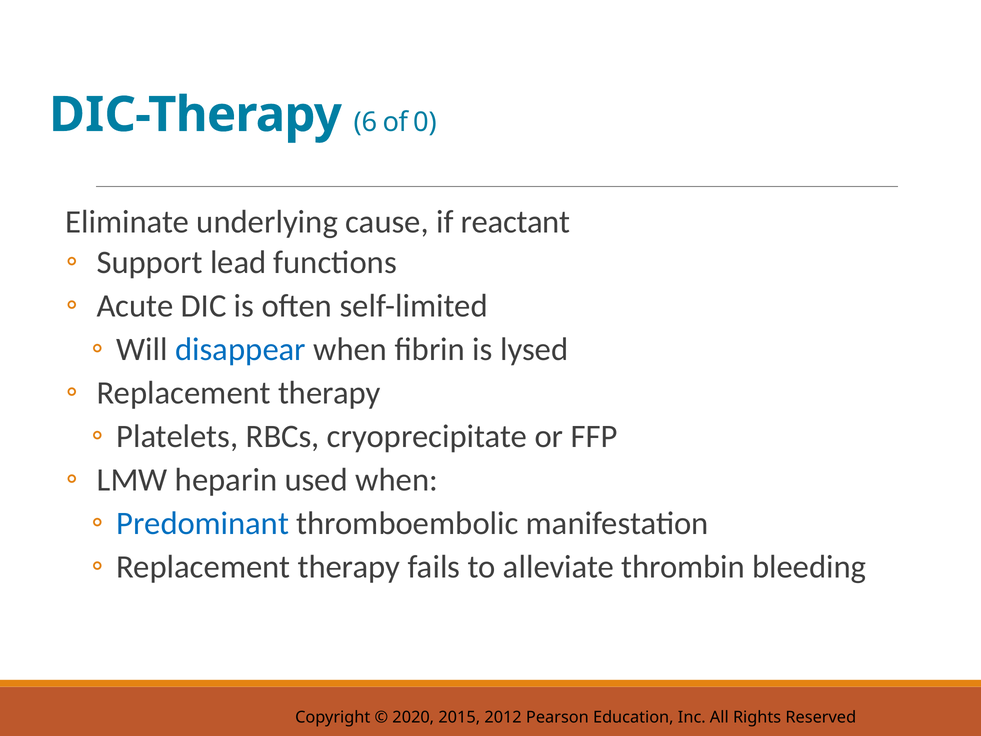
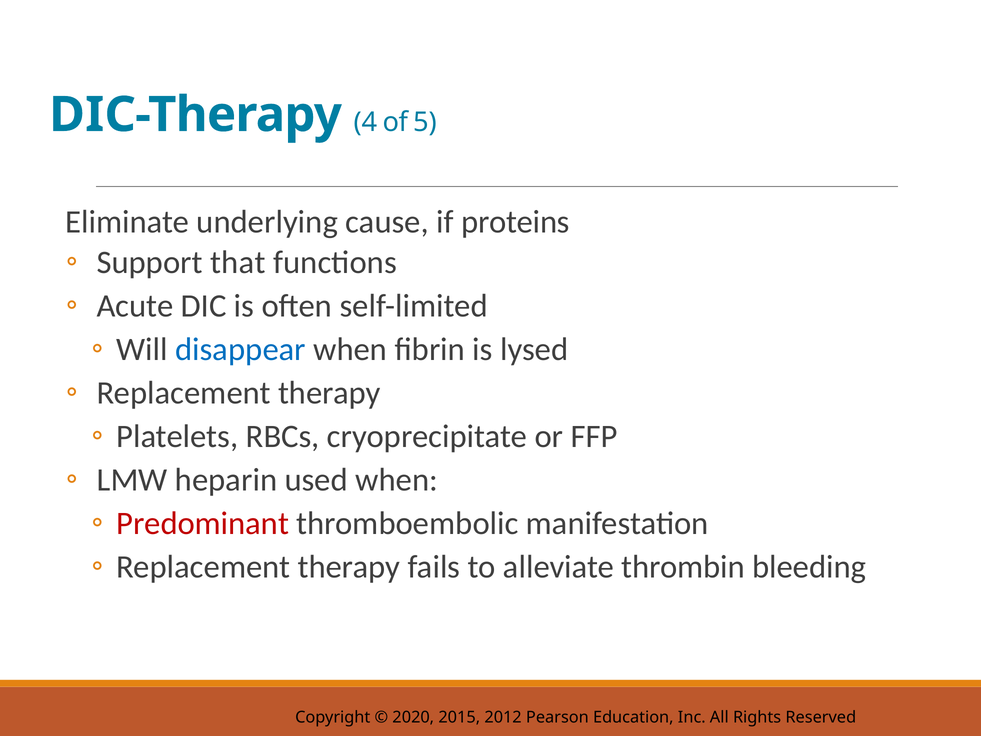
6: 6 -> 4 (366, 122)
0: 0 -> 5 (425, 122)
reactant: reactant -> proteins (515, 222)
lead: lead -> that (238, 262)
Predominant colour: blue -> red (203, 523)
